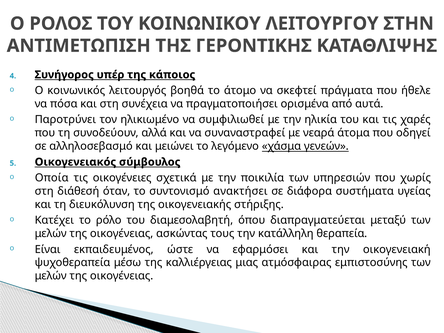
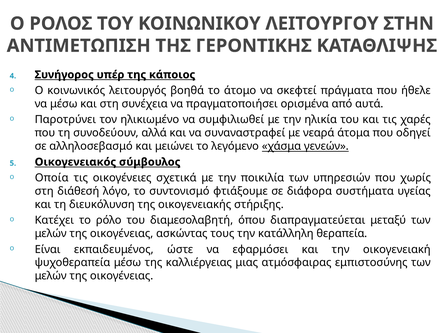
να πόσα: πόσα -> μέσω (64, 104)
όταν: όταν -> λόγο (117, 191)
ανακτήσει: ανακτήσει -> φτιάξουμε (240, 191)
